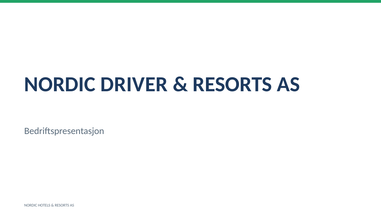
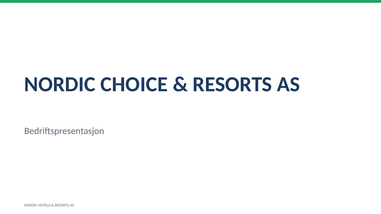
DRIVER: DRIVER -> CHOICE (134, 85)
